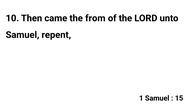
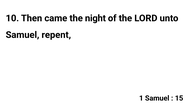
from: from -> night (95, 18)
